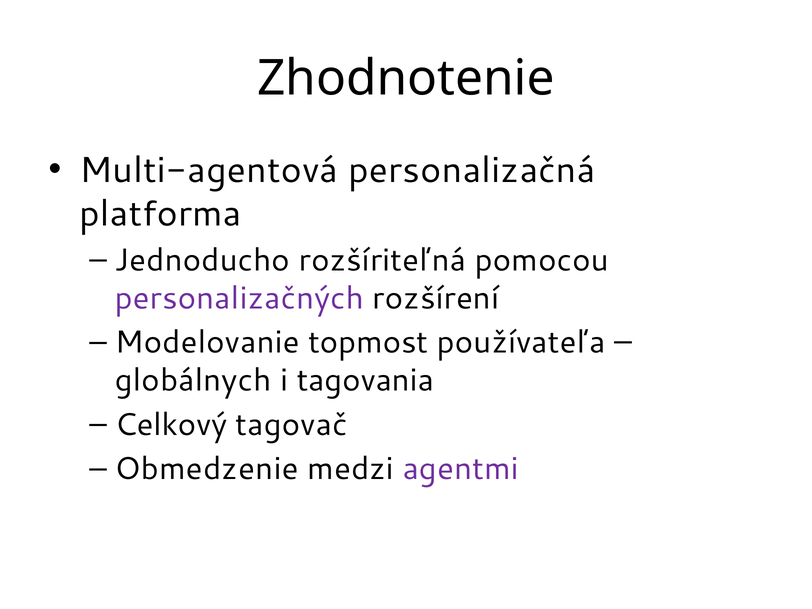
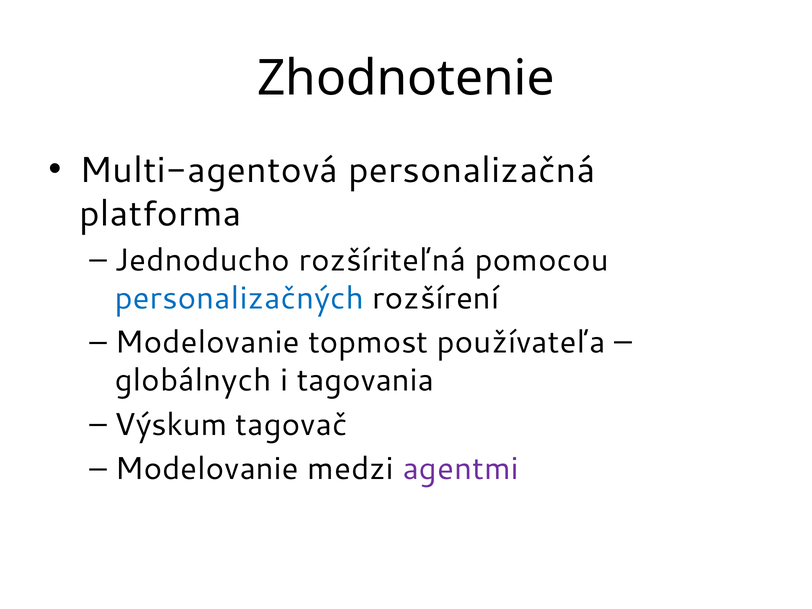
personalizačných colour: purple -> blue (239, 298)
Celkový: Celkový -> Výskum (171, 425)
Obmedzenie: Obmedzenie -> Modelovanie (207, 469)
